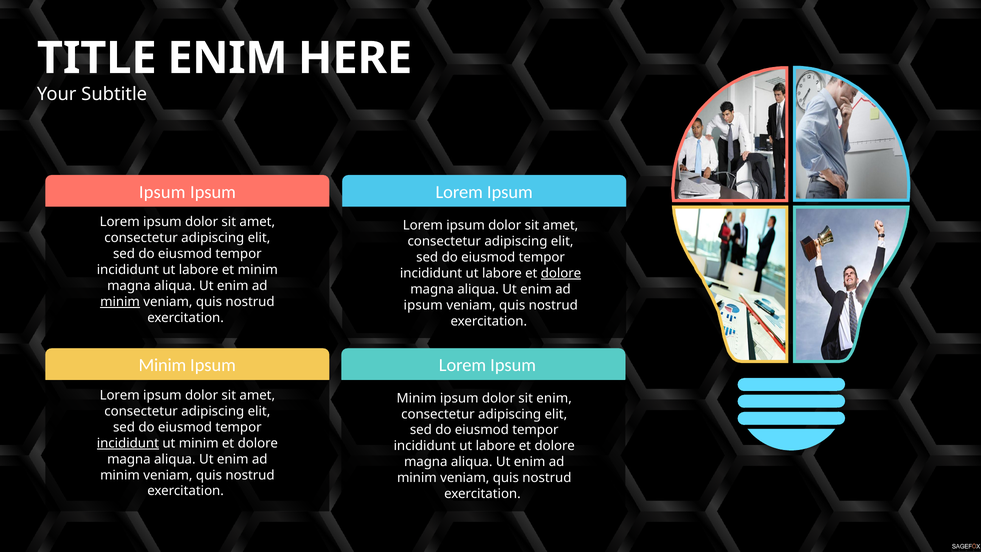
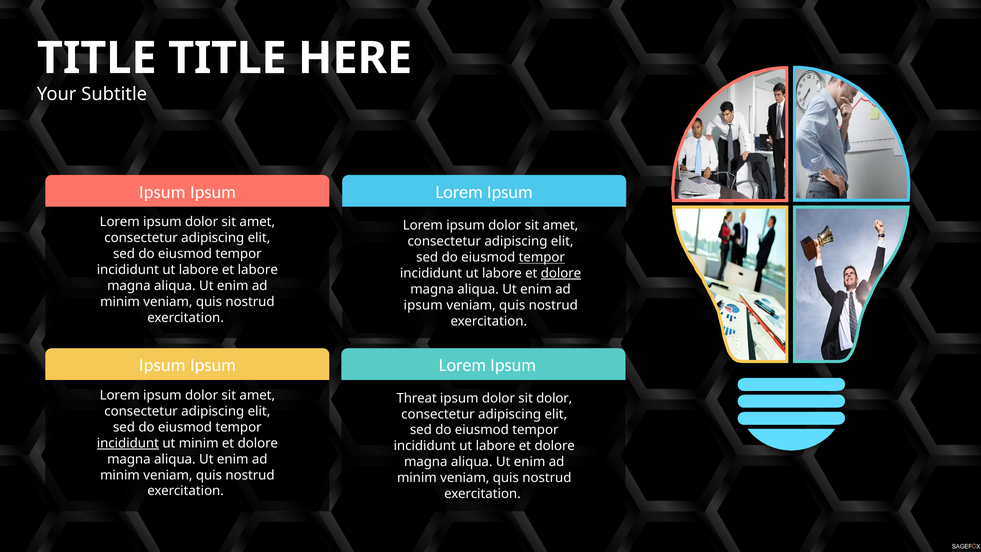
ENIM: ENIM -> TITLE (227, 58)
tempor underline: none -> present (542, 257)
et minim: minim -> labore (258, 270)
minim underline: present -> none (120, 302)
Minim: Minim -> Ipsum (162, 365)
Minim: Minim -> Threat (417, 398)
sit enim: enim -> dolor (554, 398)
